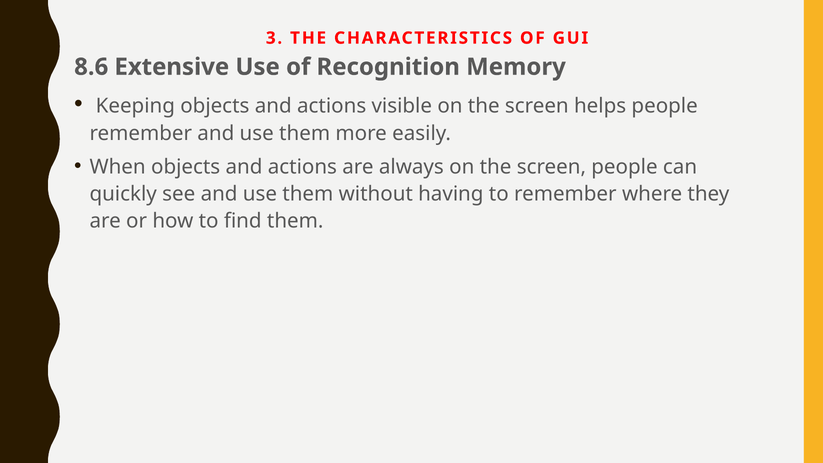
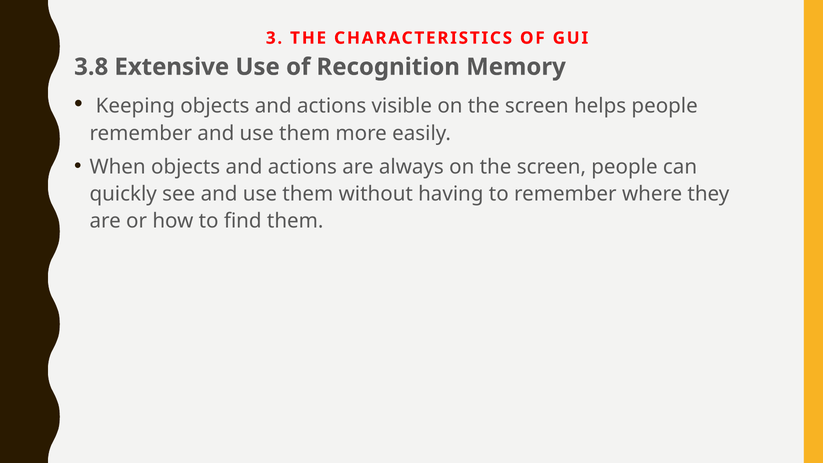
8.6: 8.6 -> 3.8 (91, 67)
